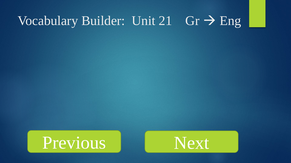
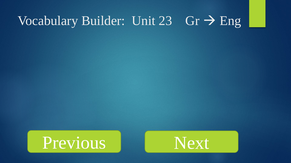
21: 21 -> 23 (165, 21)
